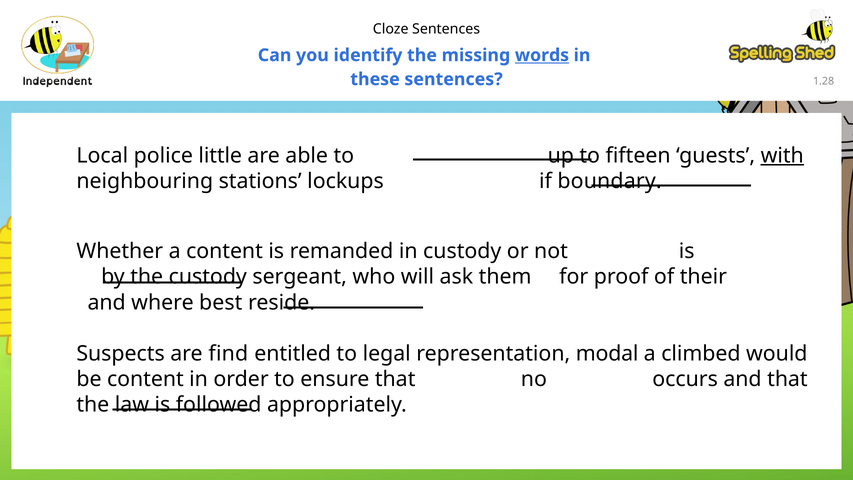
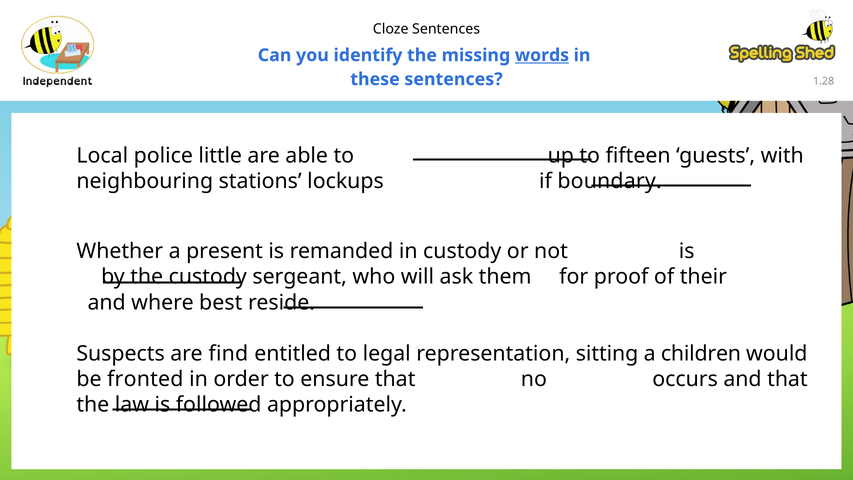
with underline: present -> none (782, 156)
a content: content -> present (224, 251)
modal: modal -> sitting (607, 353)
climbed: climbed -> children (701, 353)
be content: content -> fronted (145, 379)
